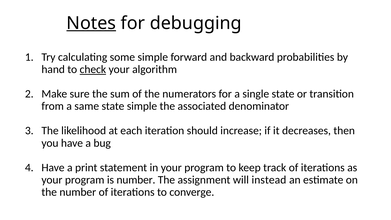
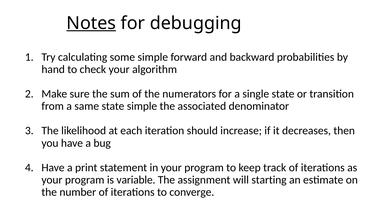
check underline: present -> none (93, 69)
is number: number -> variable (136, 180)
instead: instead -> starting (269, 180)
